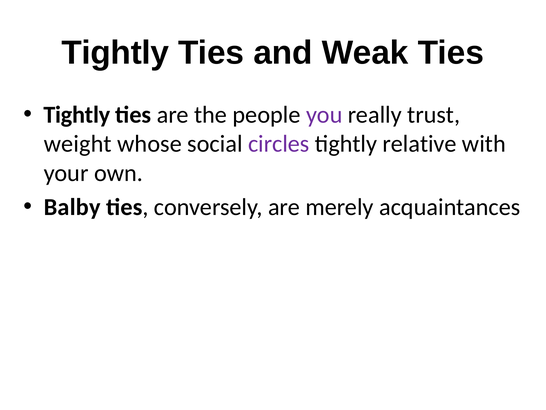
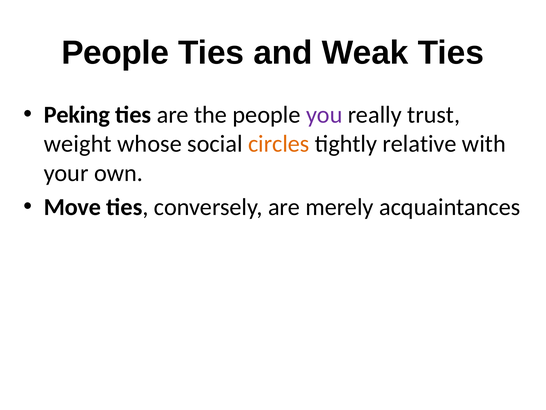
Tightly: Tightly -> People (115, 53)
Tightly: Tightly -> Peking (77, 115)
circles colour: purple -> orange (279, 144)
Balby: Balby -> Move (72, 207)
